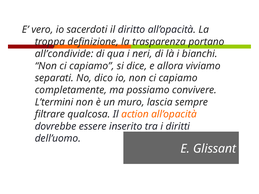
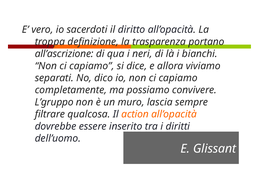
all’condivide: all’condivide -> all’ascrizione (64, 54)
L’termini: L’termini -> L’gruppo (54, 102)
